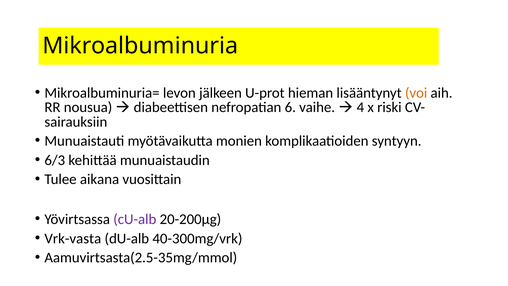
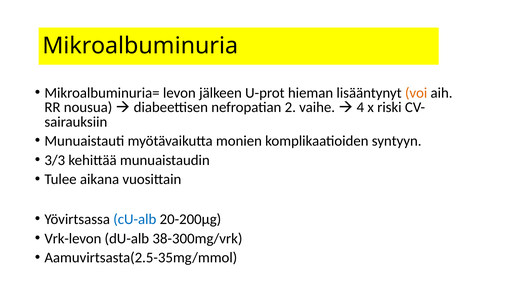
6: 6 -> 2 (290, 107)
6/3: 6/3 -> 3/3 (55, 160)
cU-alb colour: purple -> blue (135, 219)
Vrk-vasta: Vrk-vasta -> Vrk-levon (73, 238)
40-300mg/vrk: 40-300mg/vrk -> 38-300mg/vrk (197, 238)
